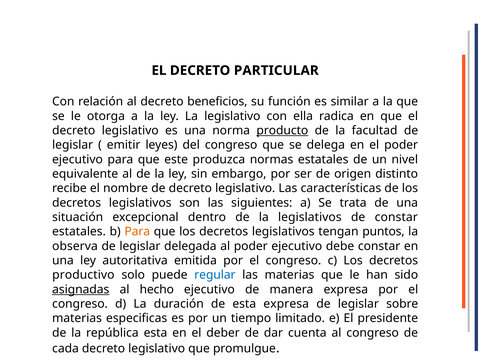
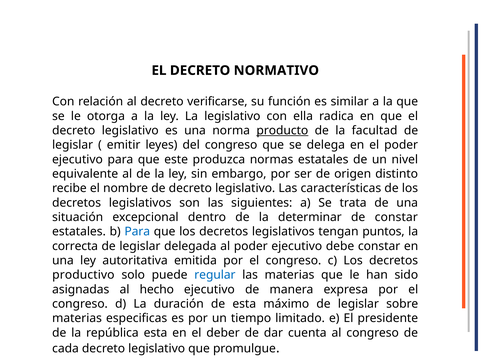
PARTICULAR: PARTICULAR -> NORMATIVO (276, 71)
beneficios: beneficios -> verificarse (217, 102)
la legislativos: legislativos -> determinar (310, 217)
Para colour: orange -> blue (137, 232)
observa: observa -> correcta (75, 246)
asignadas underline: present -> none (81, 290)
esta expresa: expresa -> máximo (286, 304)
